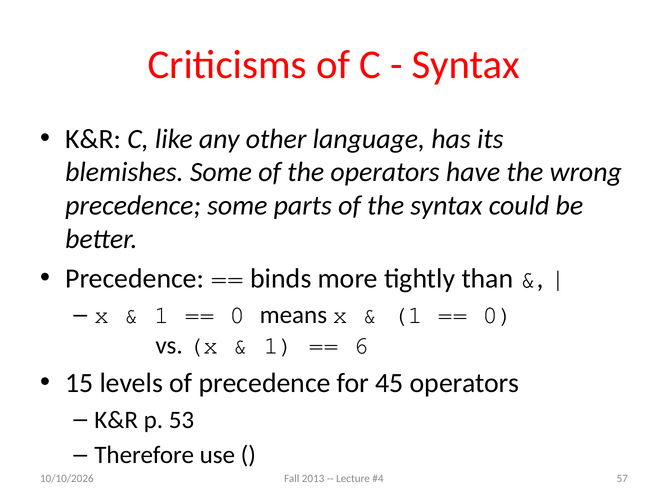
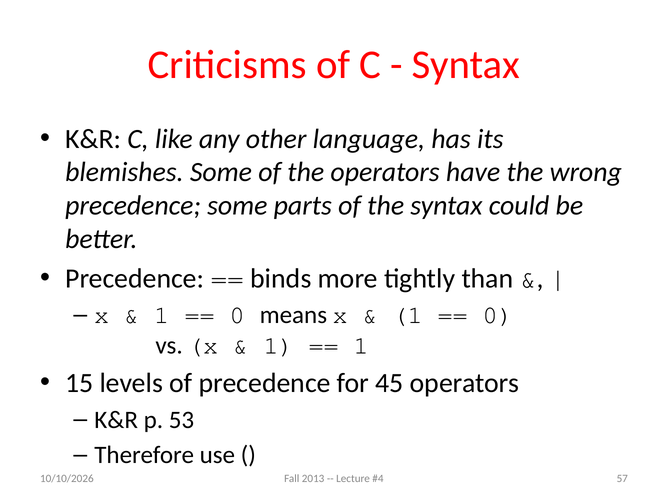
6: 6 -> 1 (361, 345)
